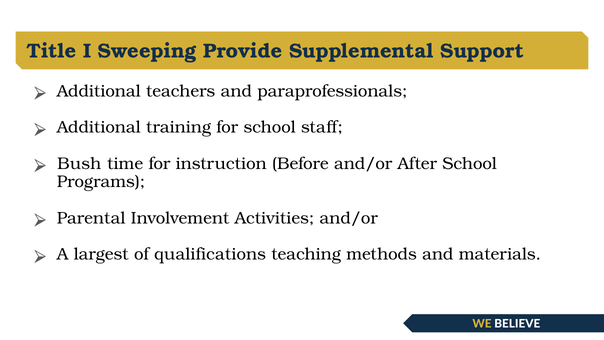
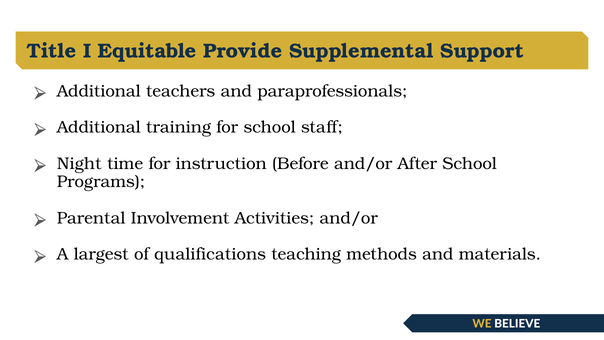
Sweeping: Sweeping -> Equitable (147, 51)
Bush: Bush -> Night (79, 164)
